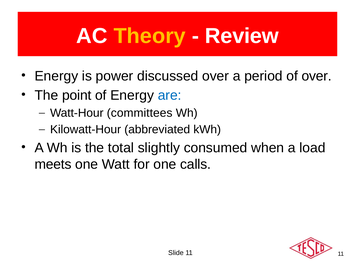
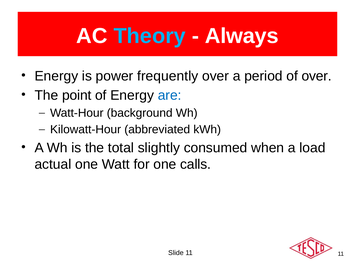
Theory colour: yellow -> light blue (150, 36)
Review: Review -> Always (242, 36)
discussed: discussed -> frequently (168, 76)
committees: committees -> background (140, 113)
meets: meets -> actual (53, 164)
